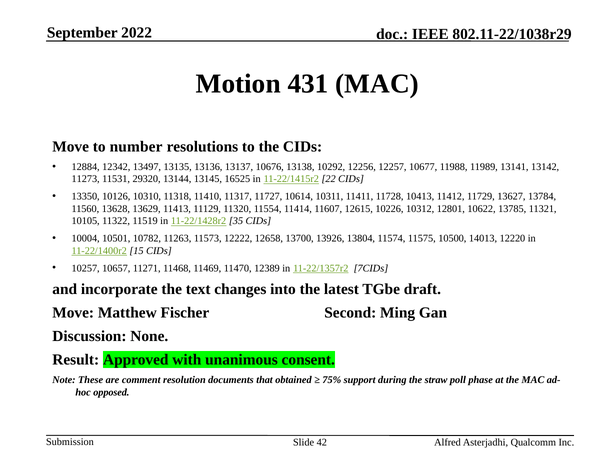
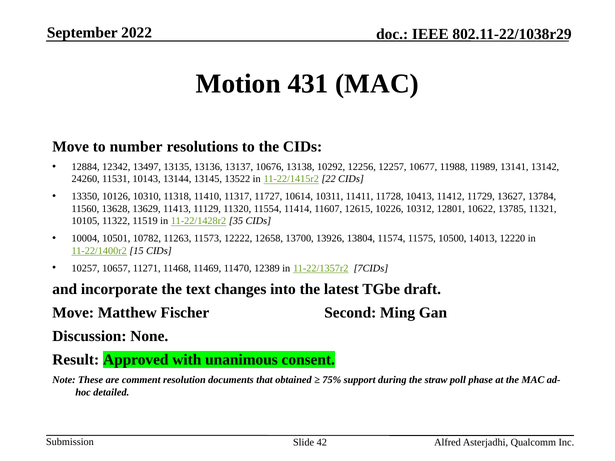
11273: 11273 -> 24260 (86, 179)
29320: 29320 -> 10143 (147, 179)
16525: 16525 -> 13522 (237, 179)
opposed: opposed -> detailed (111, 392)
